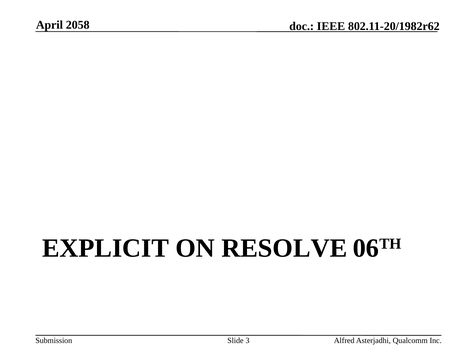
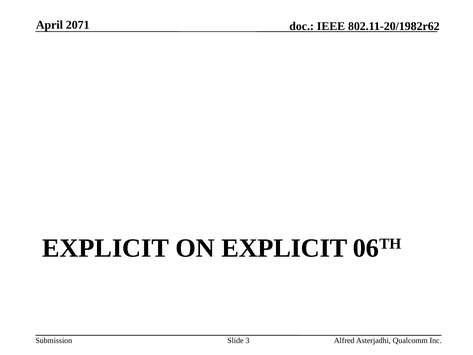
2058: 2058 -> 2071 (78, 25)
ON RESOLVE: RESOLVE -> EXPLICIT (284, 248)
